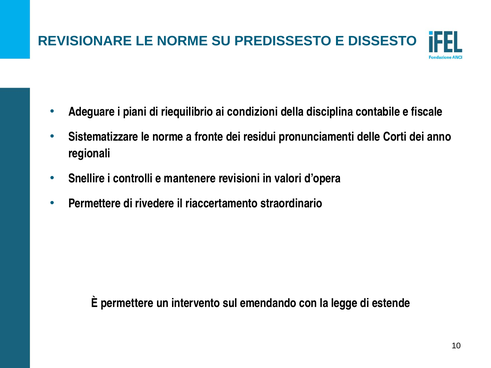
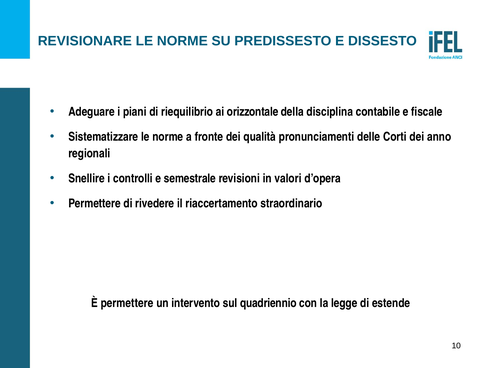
condizioni: condizioni -> orizzontale (253, 112)
residui: residui -> qualità (260, 137)
mantenere: mantenere -> semestrale (190, 179)
emendando: emendando -> quadriennio (268, 303)
